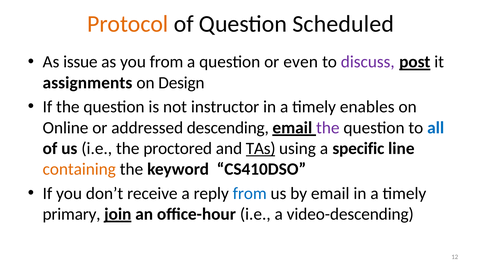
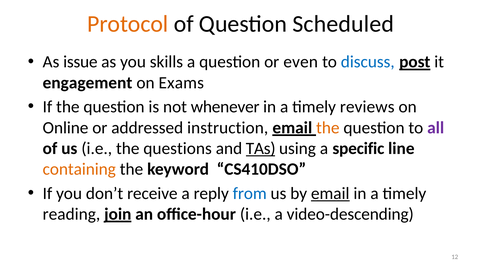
you from: from -> skills (166, 62)
discuss colour: purple -> blue (368, 62)
assignments: assignments -> engagement (88, 83)
Design: Design -> Exams (181, 83)
instructor: instructor -> whenever (225, 107)
enables: enables -> reviews (367, 107)
descending: descending -> instruction (228, 128)
the colour: purple -> orange (328, 128)
all colour: blue -> purple (436, 128)
proctored: proctored -> questions (178, 148)
email underline: none -> present (330, 193)
primary: primary -> reading (71, 214)
